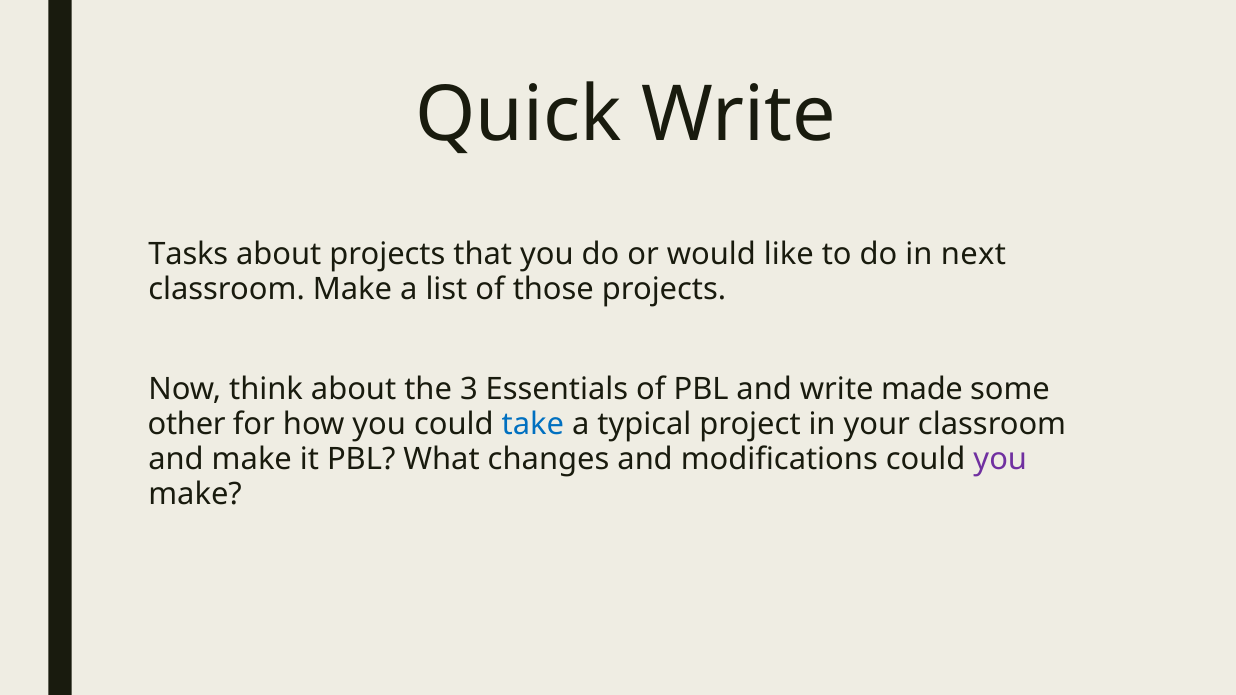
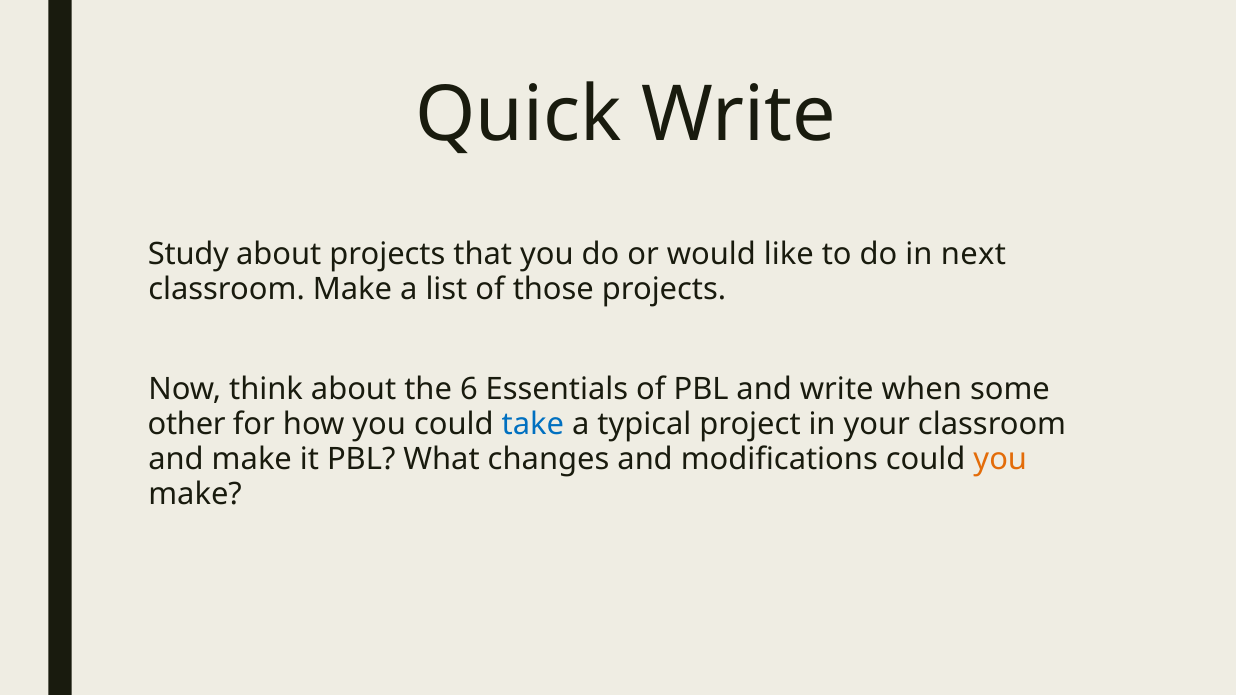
Tasks: Tasks -> Study (188, 254)
3: 3 -> 6 (469, 390)
made: made -> when (922, 390)
you colour: purple -> orange (1000, 459)
